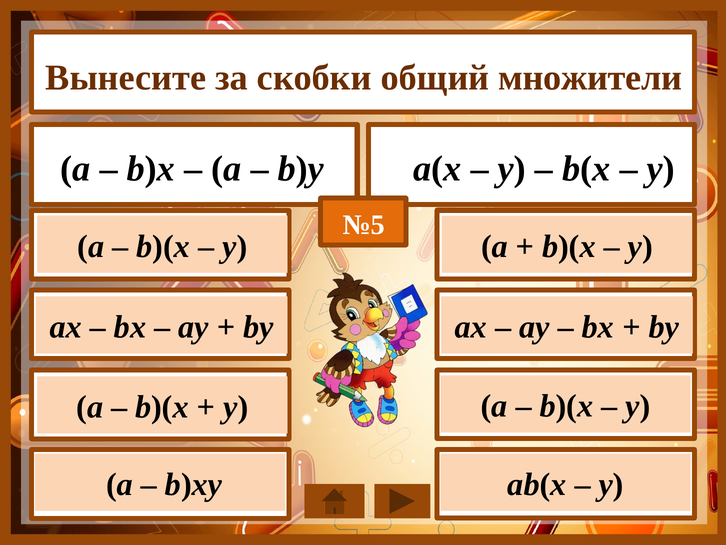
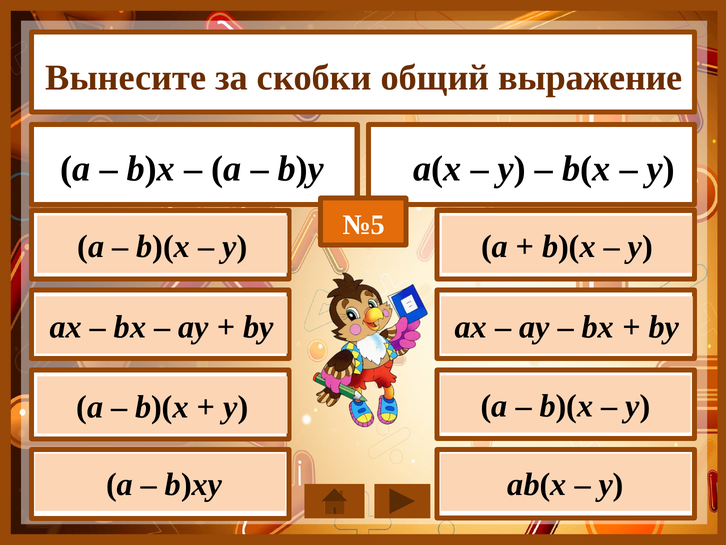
множители: множители -> выражение (590, 77)
